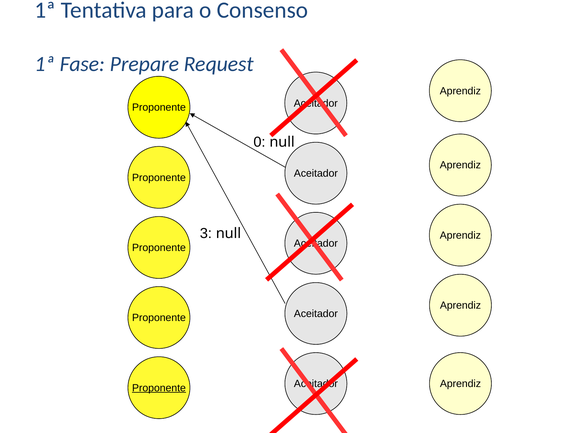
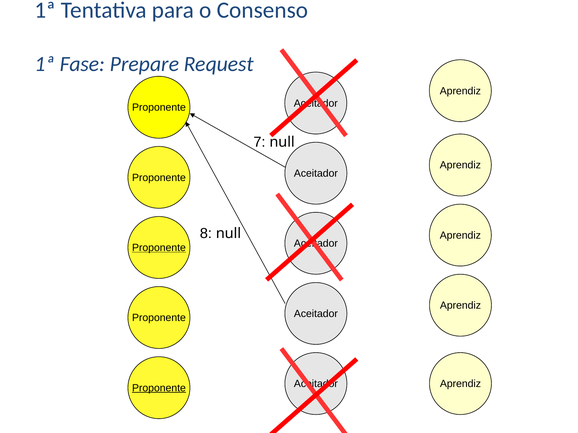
0: 0 -> 7 (259, 142)
3: 3 -> 8 (206, 234)
Proponente underline: none -> present (159, 248)
